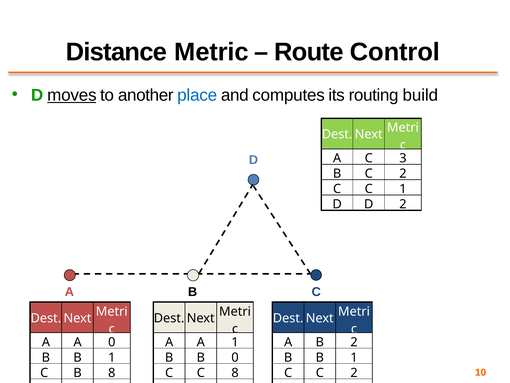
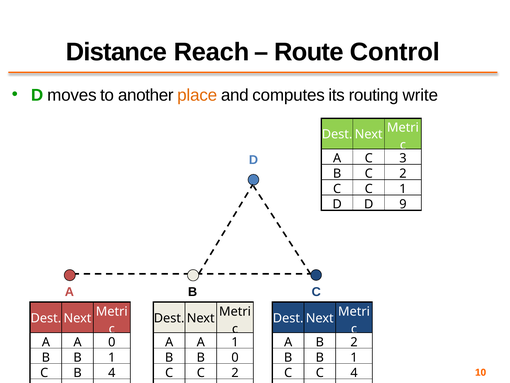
Metric: Metric -> Reach (212, 52)
moves underline: present -> none (72, 95)
place colour: blue -> orange (197, 95)
build: build -> write (420, 95)
D 2: 2 -> 9 (403, 204)
B 8: 8 -> 4 (112, 372)
C C 8: 8 -> 2 (235, 372)
C C 2: 2 -> 4 (354, 372)
